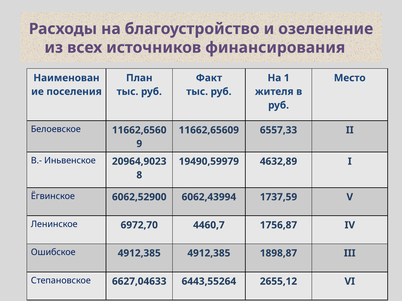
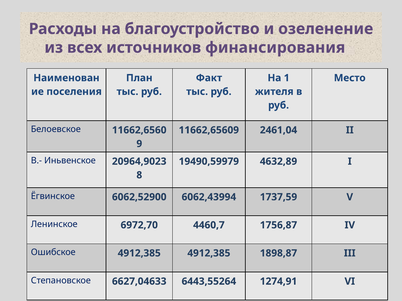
6557,33: 6557,33 -> 2461,04 (279, 130)
2655,12: 2655,12 -> 1274,91 (279, 282)
